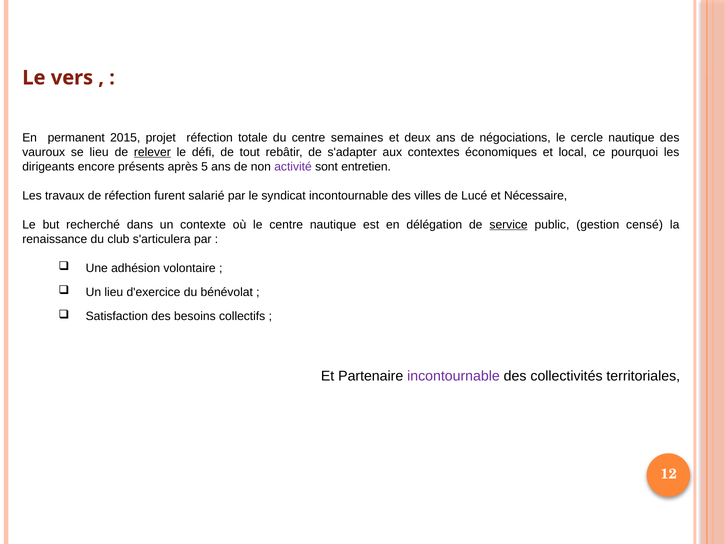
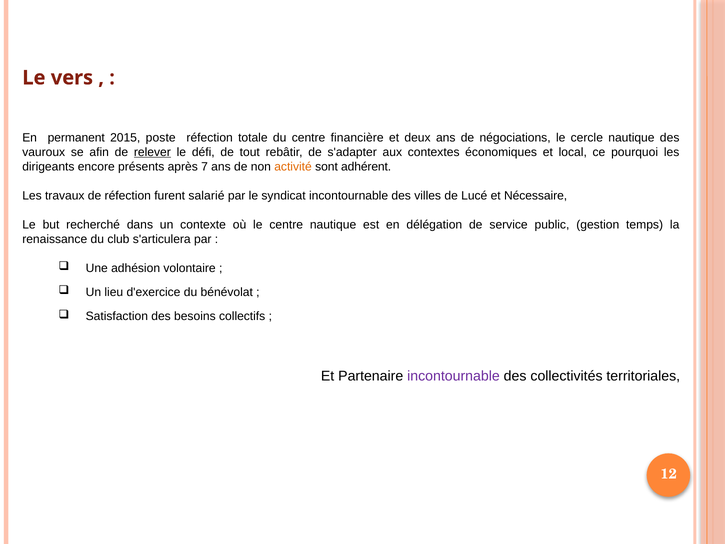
projet: projet -> poste (161, 138)
semaines: semaines -> financière (357, 138)
se lieu: lieu -> afin (99, 152)
5: 5 -> 7 (205, 167)
activité colour: purple -> orange (293, 167)
entretien: entretien -> adhérent (366, 167)
service underline: present -> none (509, 225)
censé: censé -> temps (645, 225)
